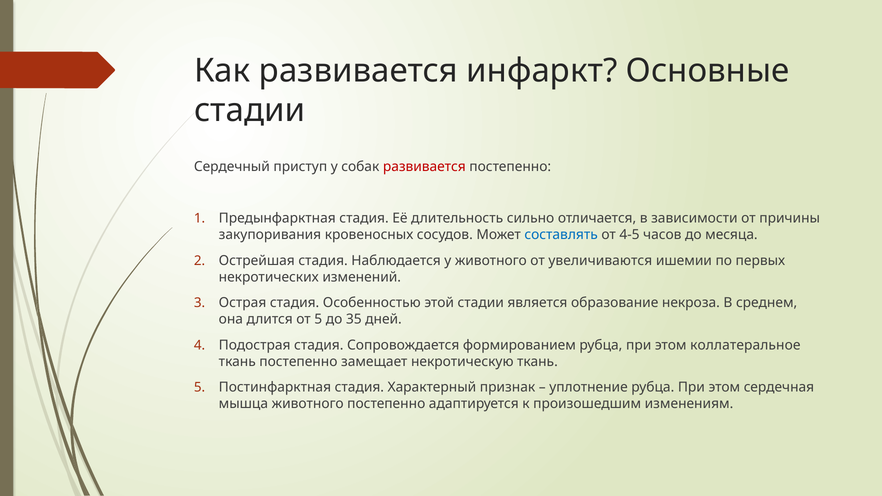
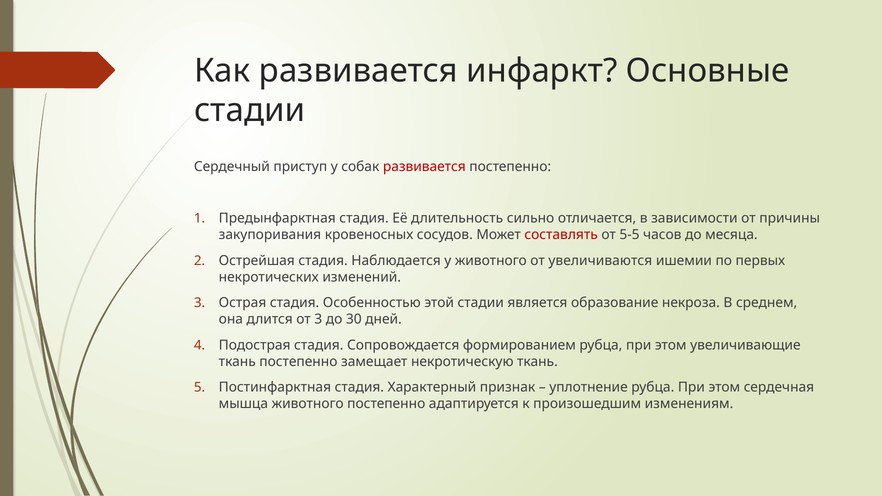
составлять colour: blue -> red (561, 235)
4-5: 4-5 -> 5-5 (630, 235)
от 5: 5 -> 3 (318, 319)
35: 35 -> 30 (354, 319)
коллатеральное: коллатеральное -> увеличивающие (745, 345)
